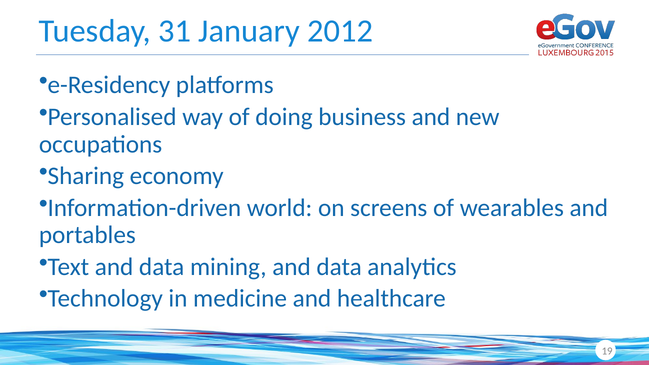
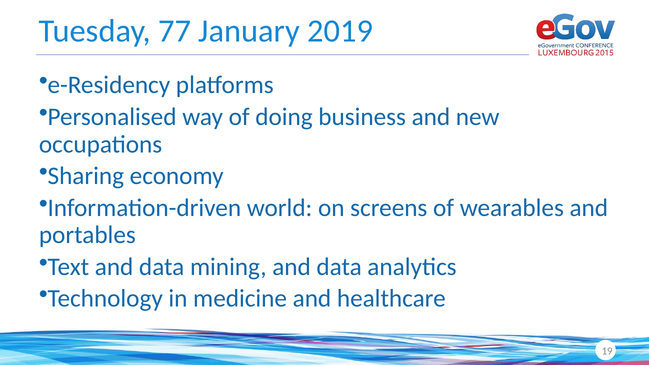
31: 31 -> 77 (175, 31)
2012: 2012 -> 2019 (340, 31)
